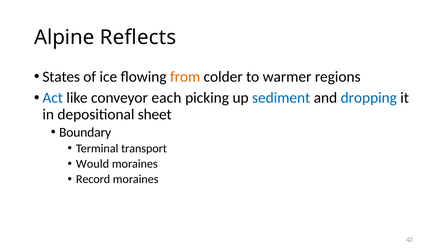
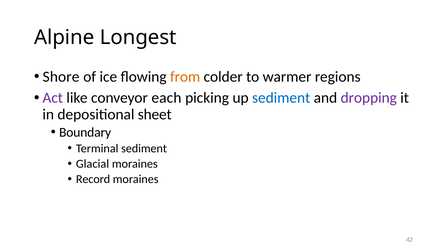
Reflects: Reflects -> Longest (138, 38)
States: States -> Shore (61, 77)
Act colour: blue -> purple (53, 98)
dropping colour: blue -> purple (369, 98)
Terminal transport: transport -> sediment (144, 149)
Would: Would -> Glacial (93, 164)
